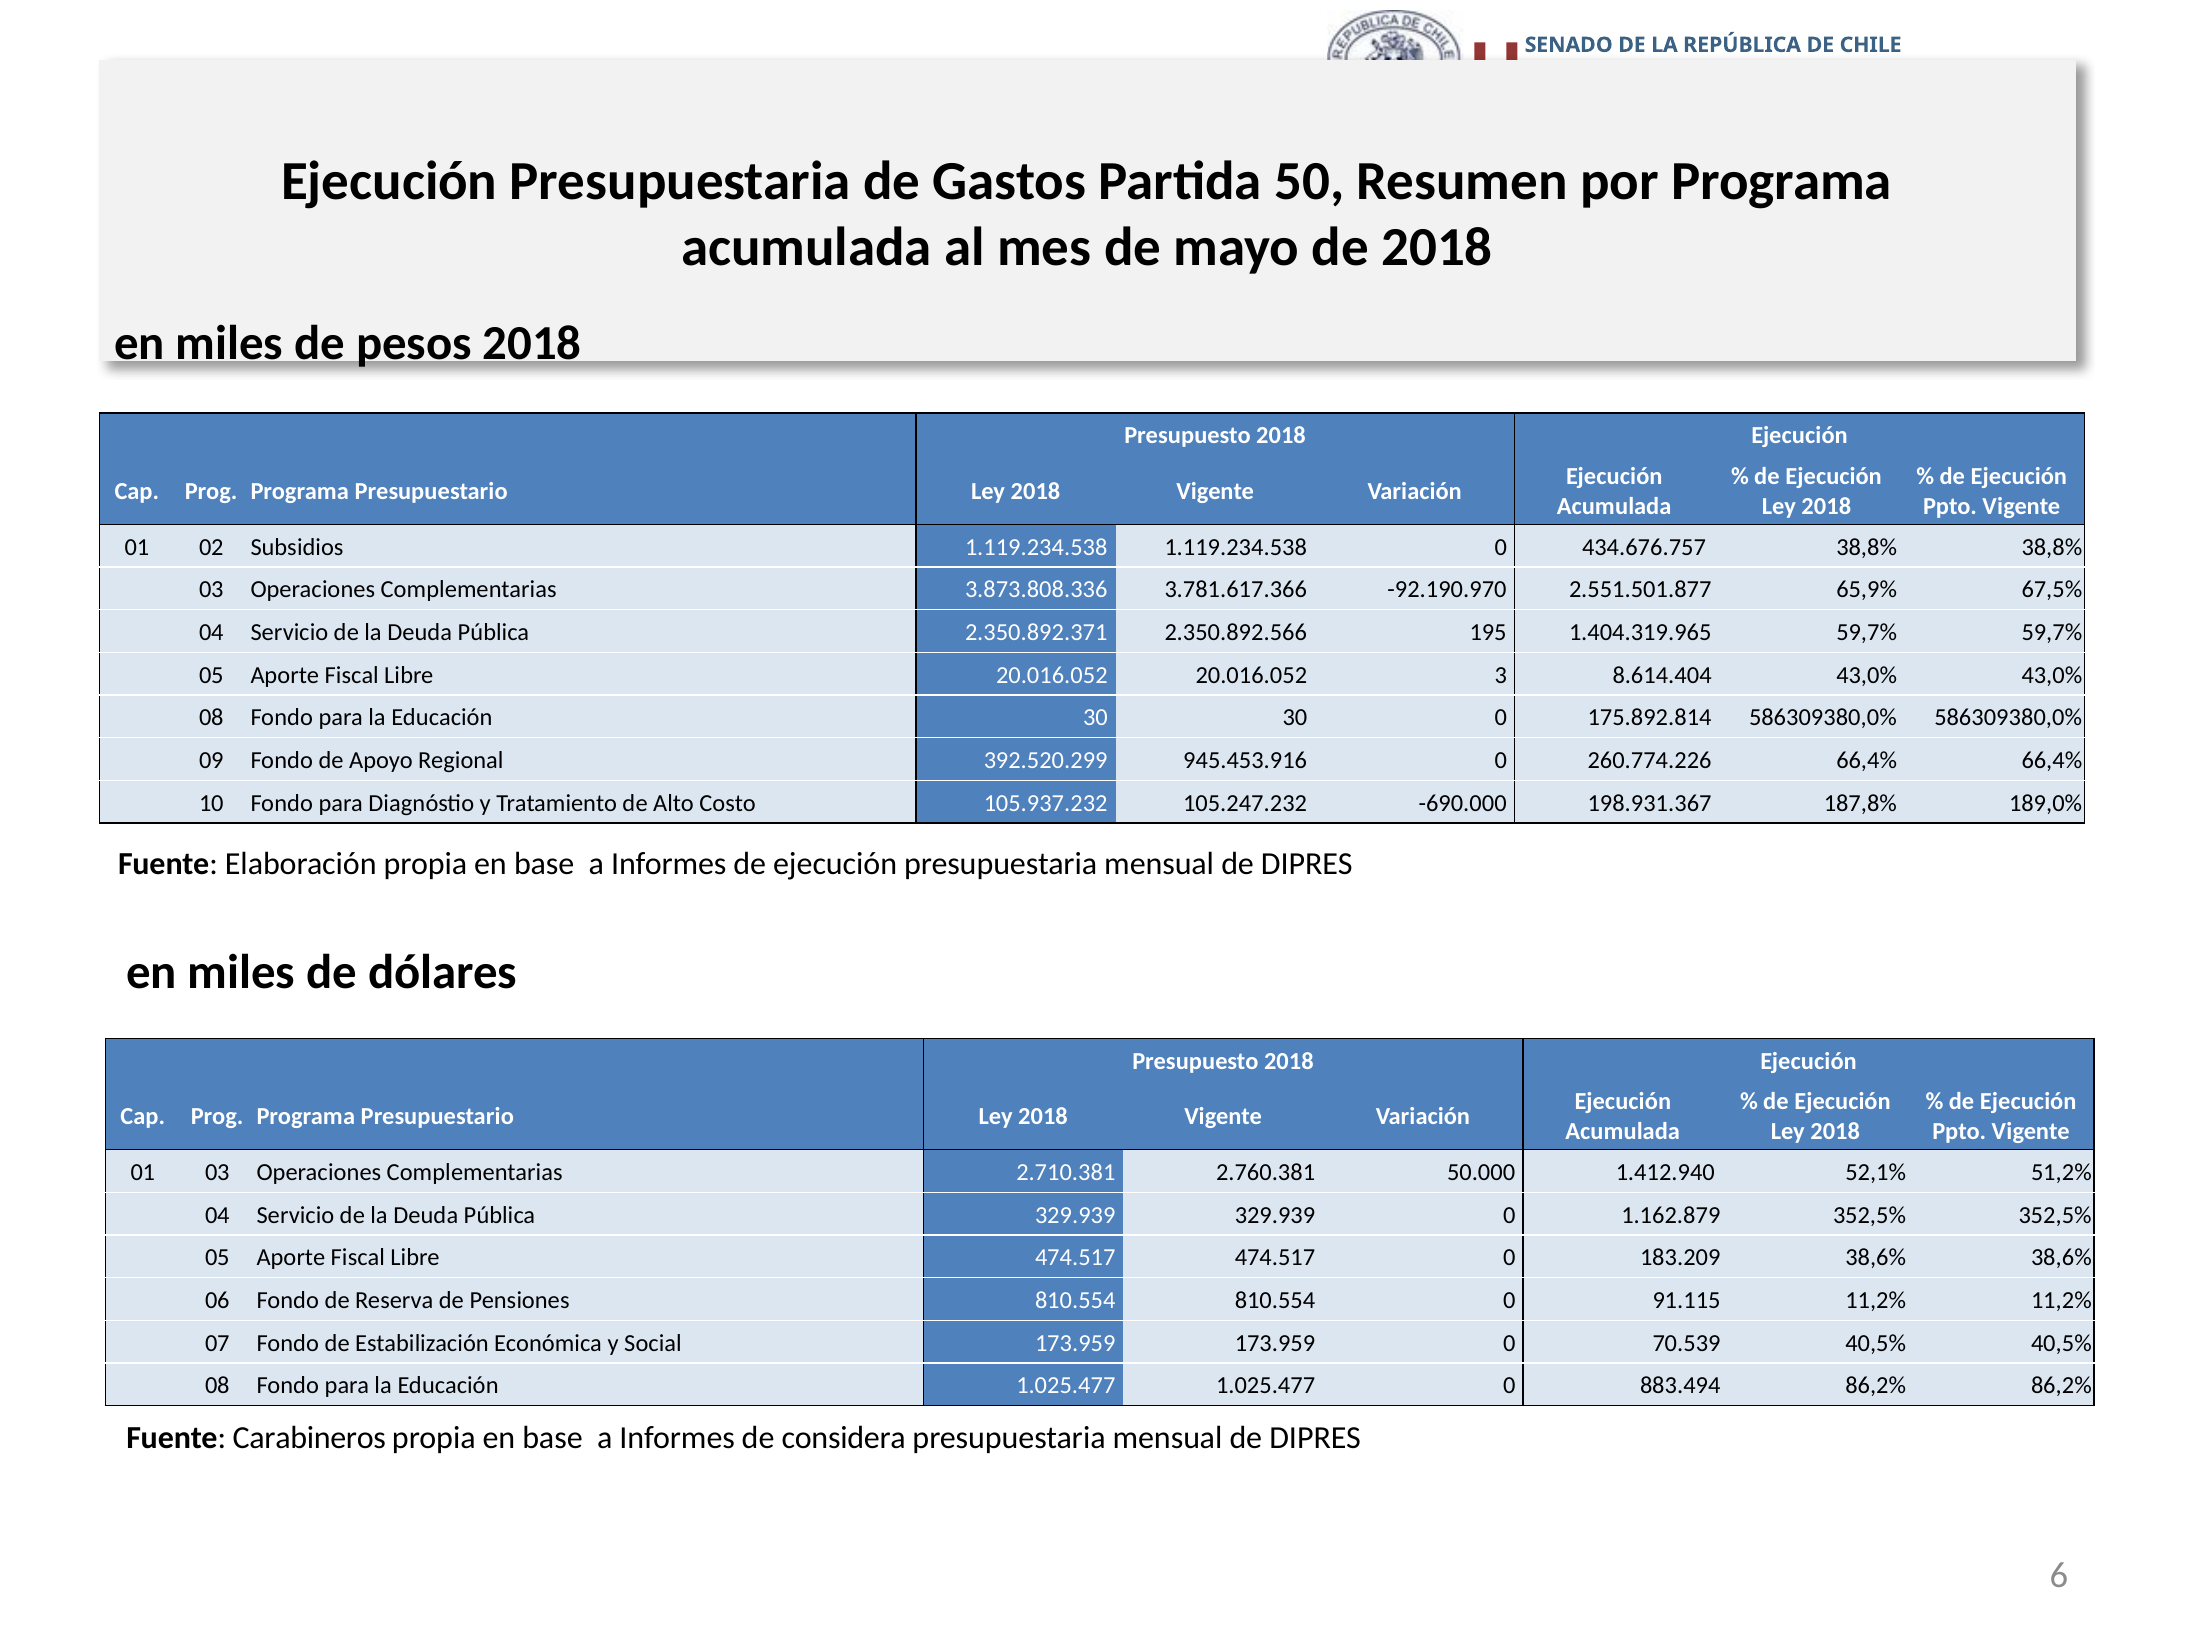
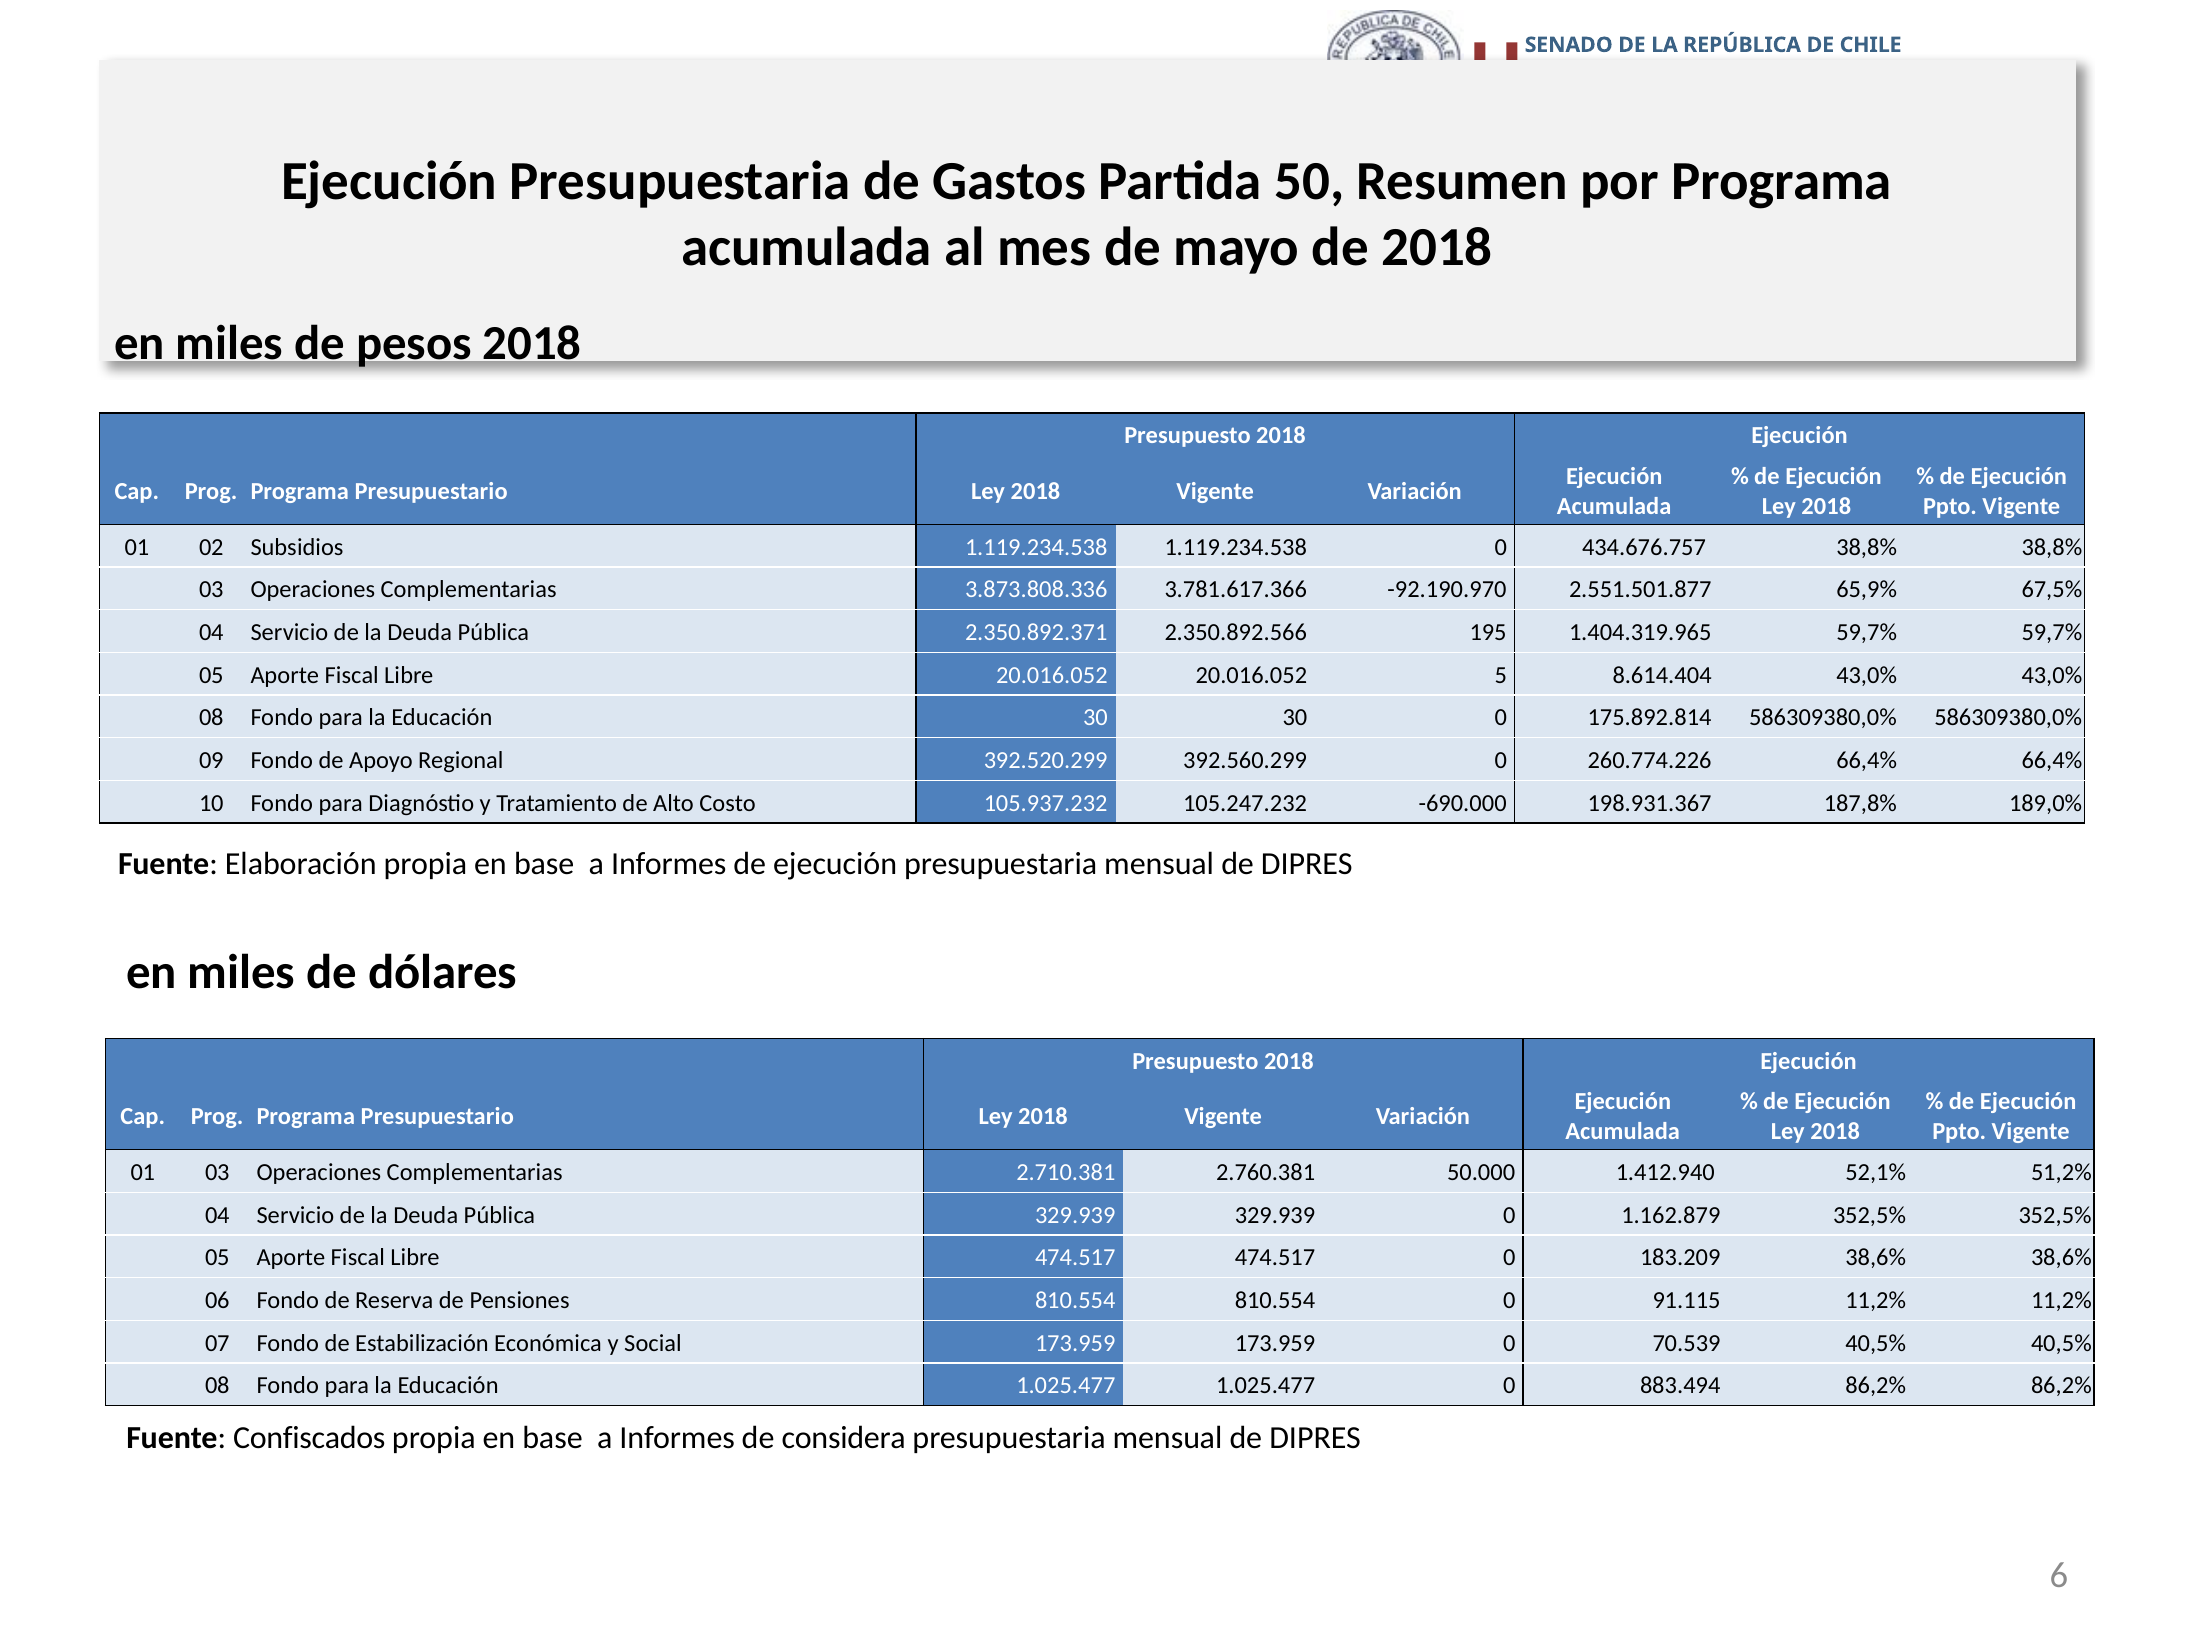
3: 3 -> 5 (1501, 675)
945.453.916: 945.453.916 -> 392.560.299 (1245, 760)
Carabineros: Carabineros -> Confiscados (309, 1438)
